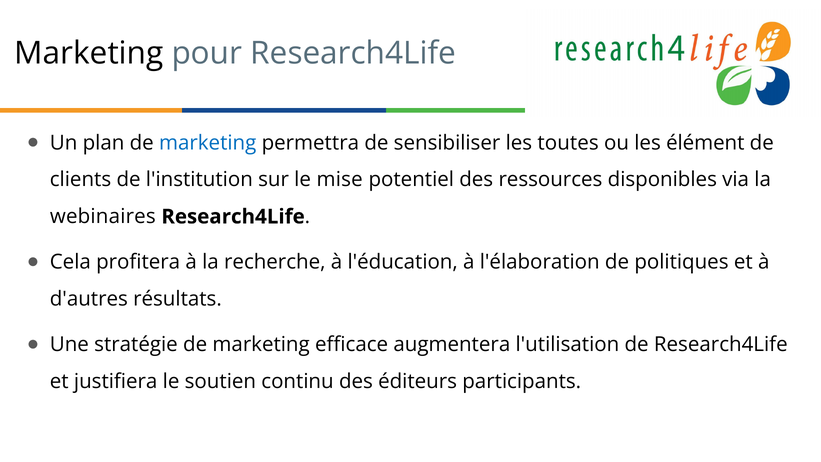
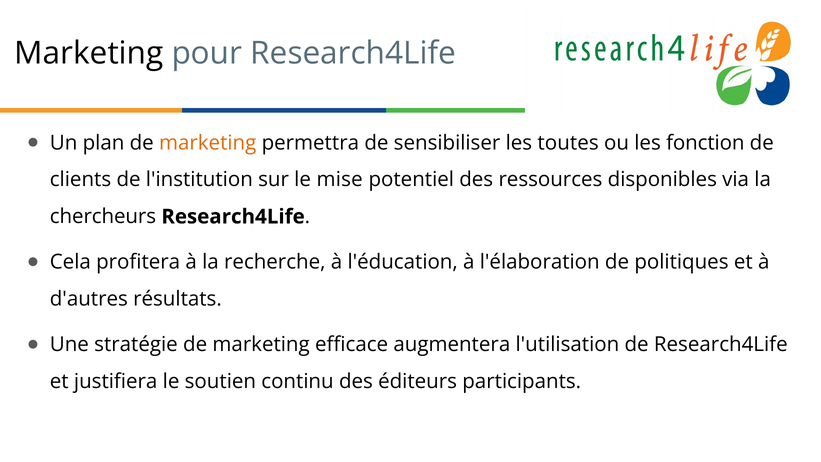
marketing colour: blue -> orange (208, 143)
élément: élément -> fonction (705, 143)
webinaires: webinaires -> chercheurs (103, 217)
